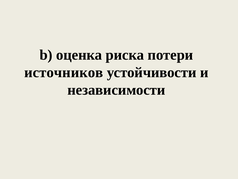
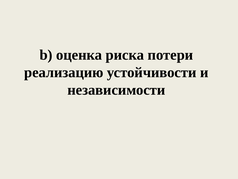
источников: источников -> реализацию (64, 72)
